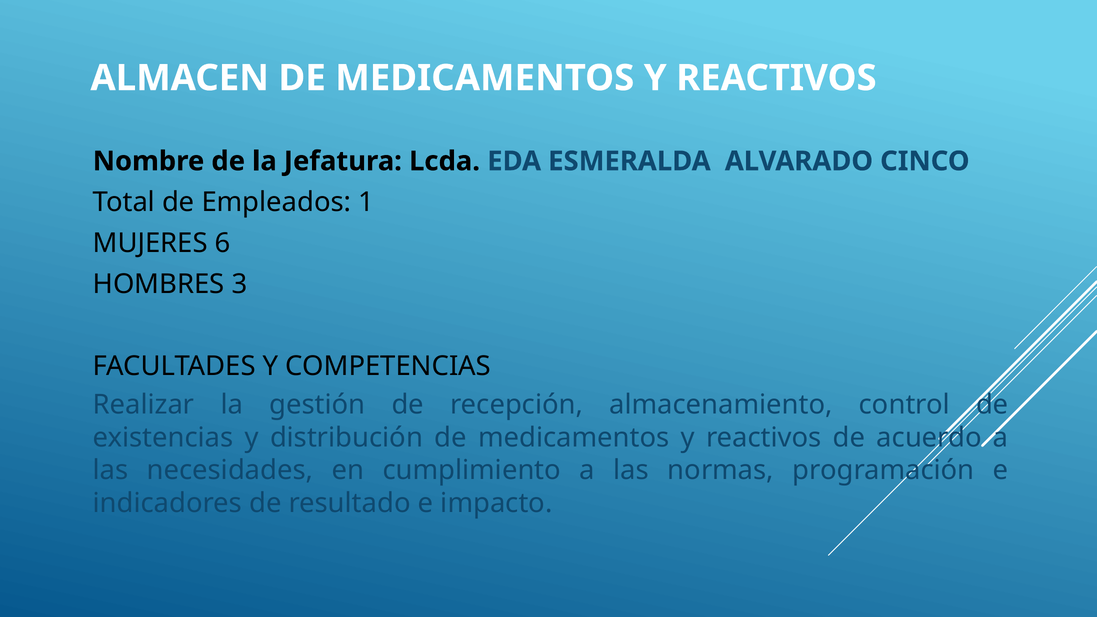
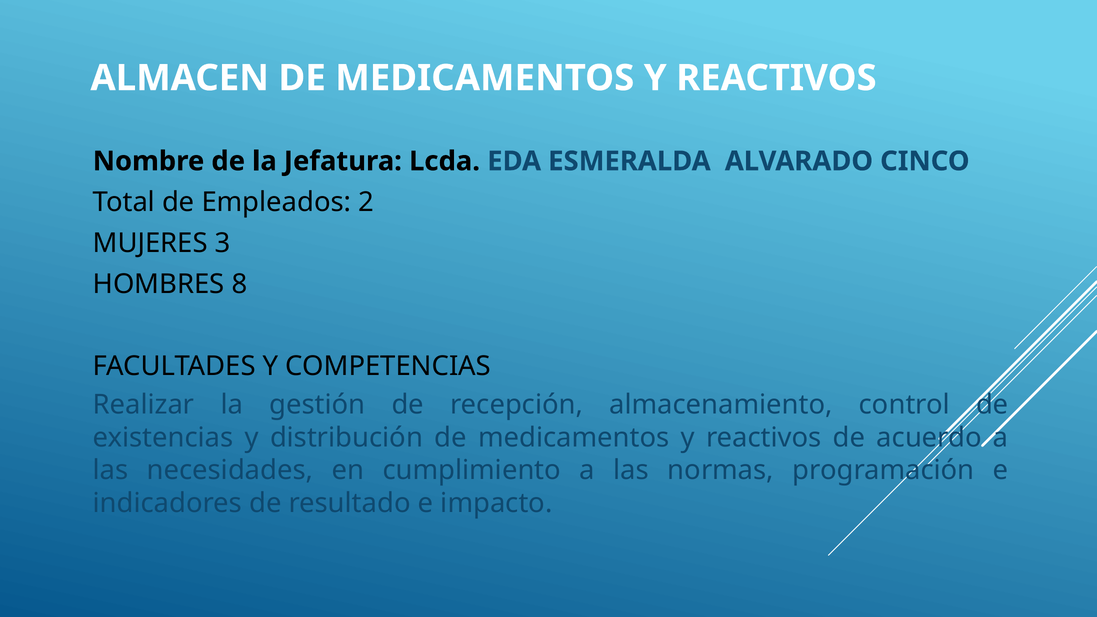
1: 1 -> 2 (366, 202)
6: 6 -> 3 (223, 243)
3: 3 -> 8 (240, 284)
